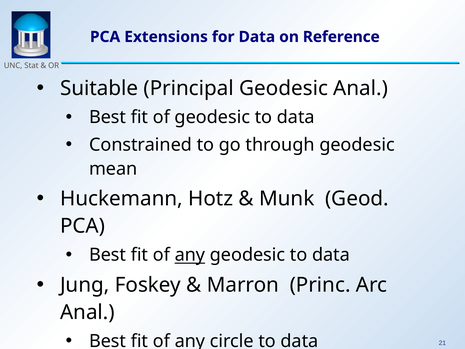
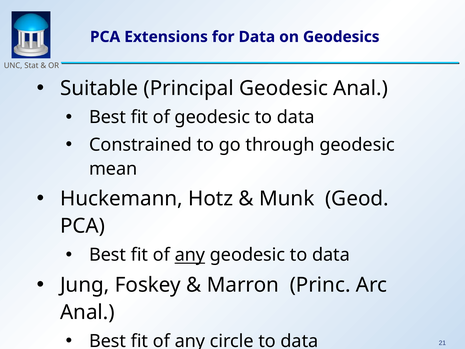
Reference: Reference -> Geodesics (341, 37)
